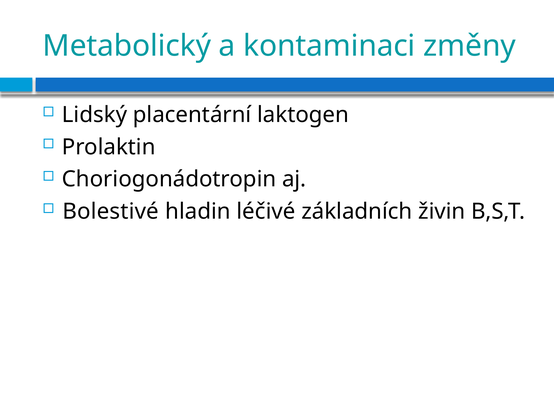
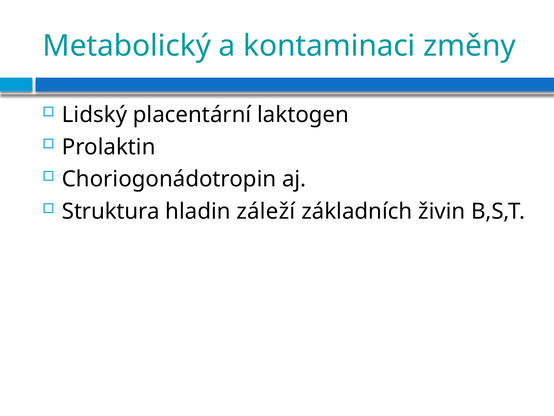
Bolestivé: Bolestivé -> Struktura (111, 211)
léčivé: léčivé -> záleží (266, 211)
